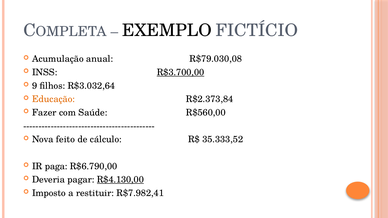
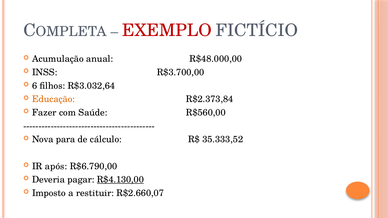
EXEMPLO colour: black -> red (167, 31)
R$79.030,08: R$79.030,08 -> R$48.000,00 (216, 59)
R$3.700,00 underline: present -> none (181, 72)
9: 9 -> 6 (35, 86)
feito: feito -> para (66, 140)
paga: paga -> após (56, 166)
R$7.982,41: R$7.982,41 -> R$2.660,07 (140, 193)
